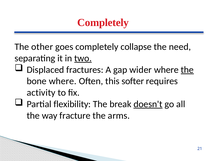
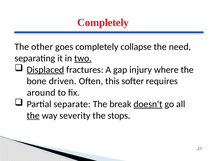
Displaced underline: none -> present (45, 70)
wider: wider -> injury (141, 70)
the underline: present -> none (187, 70)
bone where: where -> driven (63, 81)
activity: activity -> around (41, 93)
flexibility: flexibility -> separate (72, 104)
the underline: none -> present (33, 116)
fracture: fracture -> severity (75, 116)
arms: arms -> stops (119, 116)
